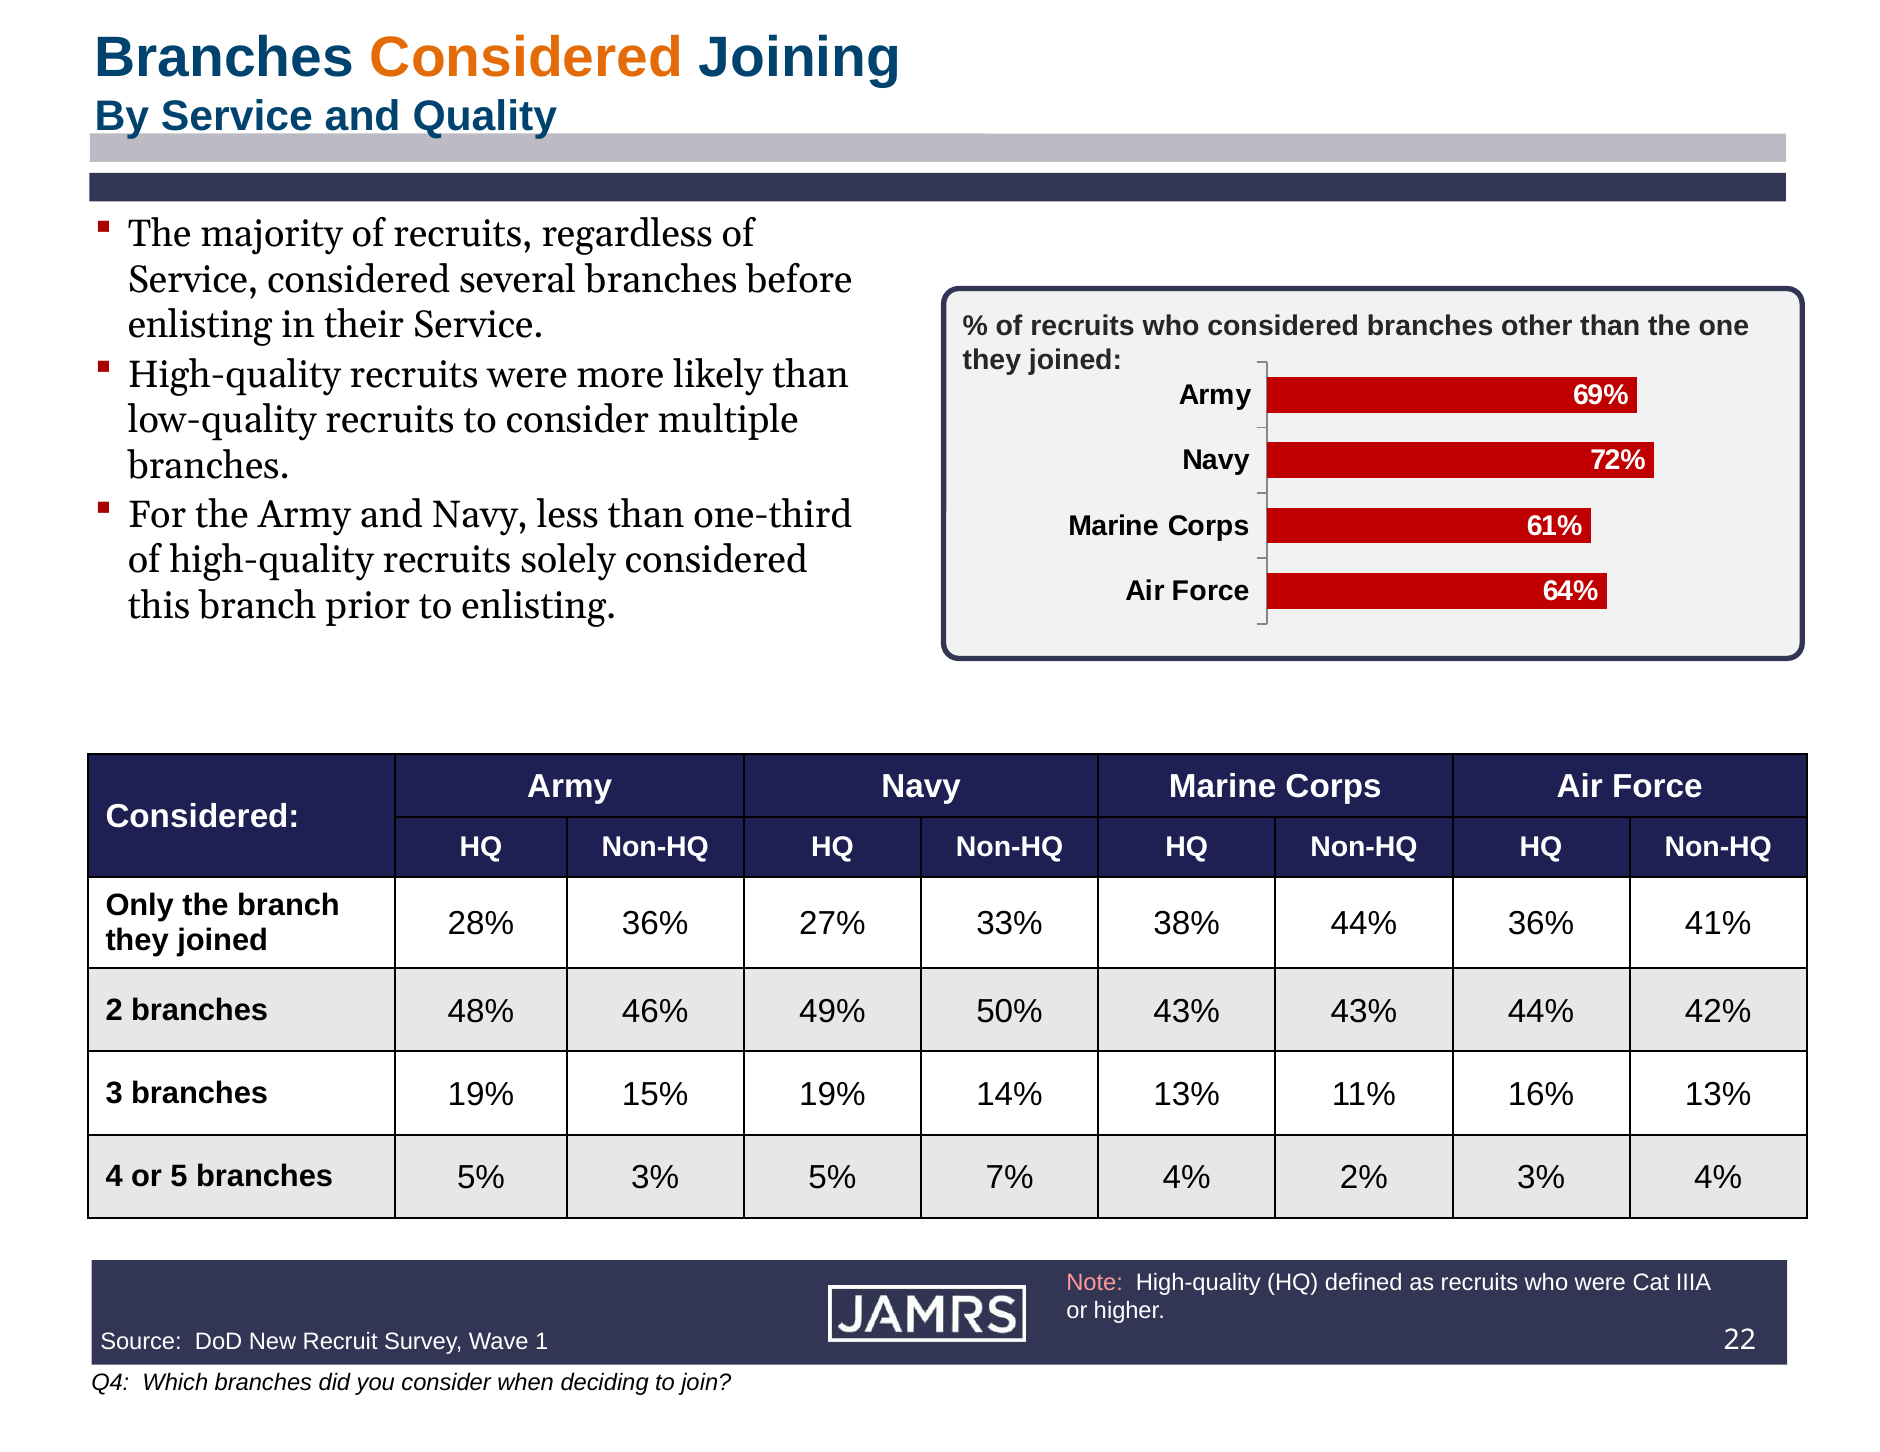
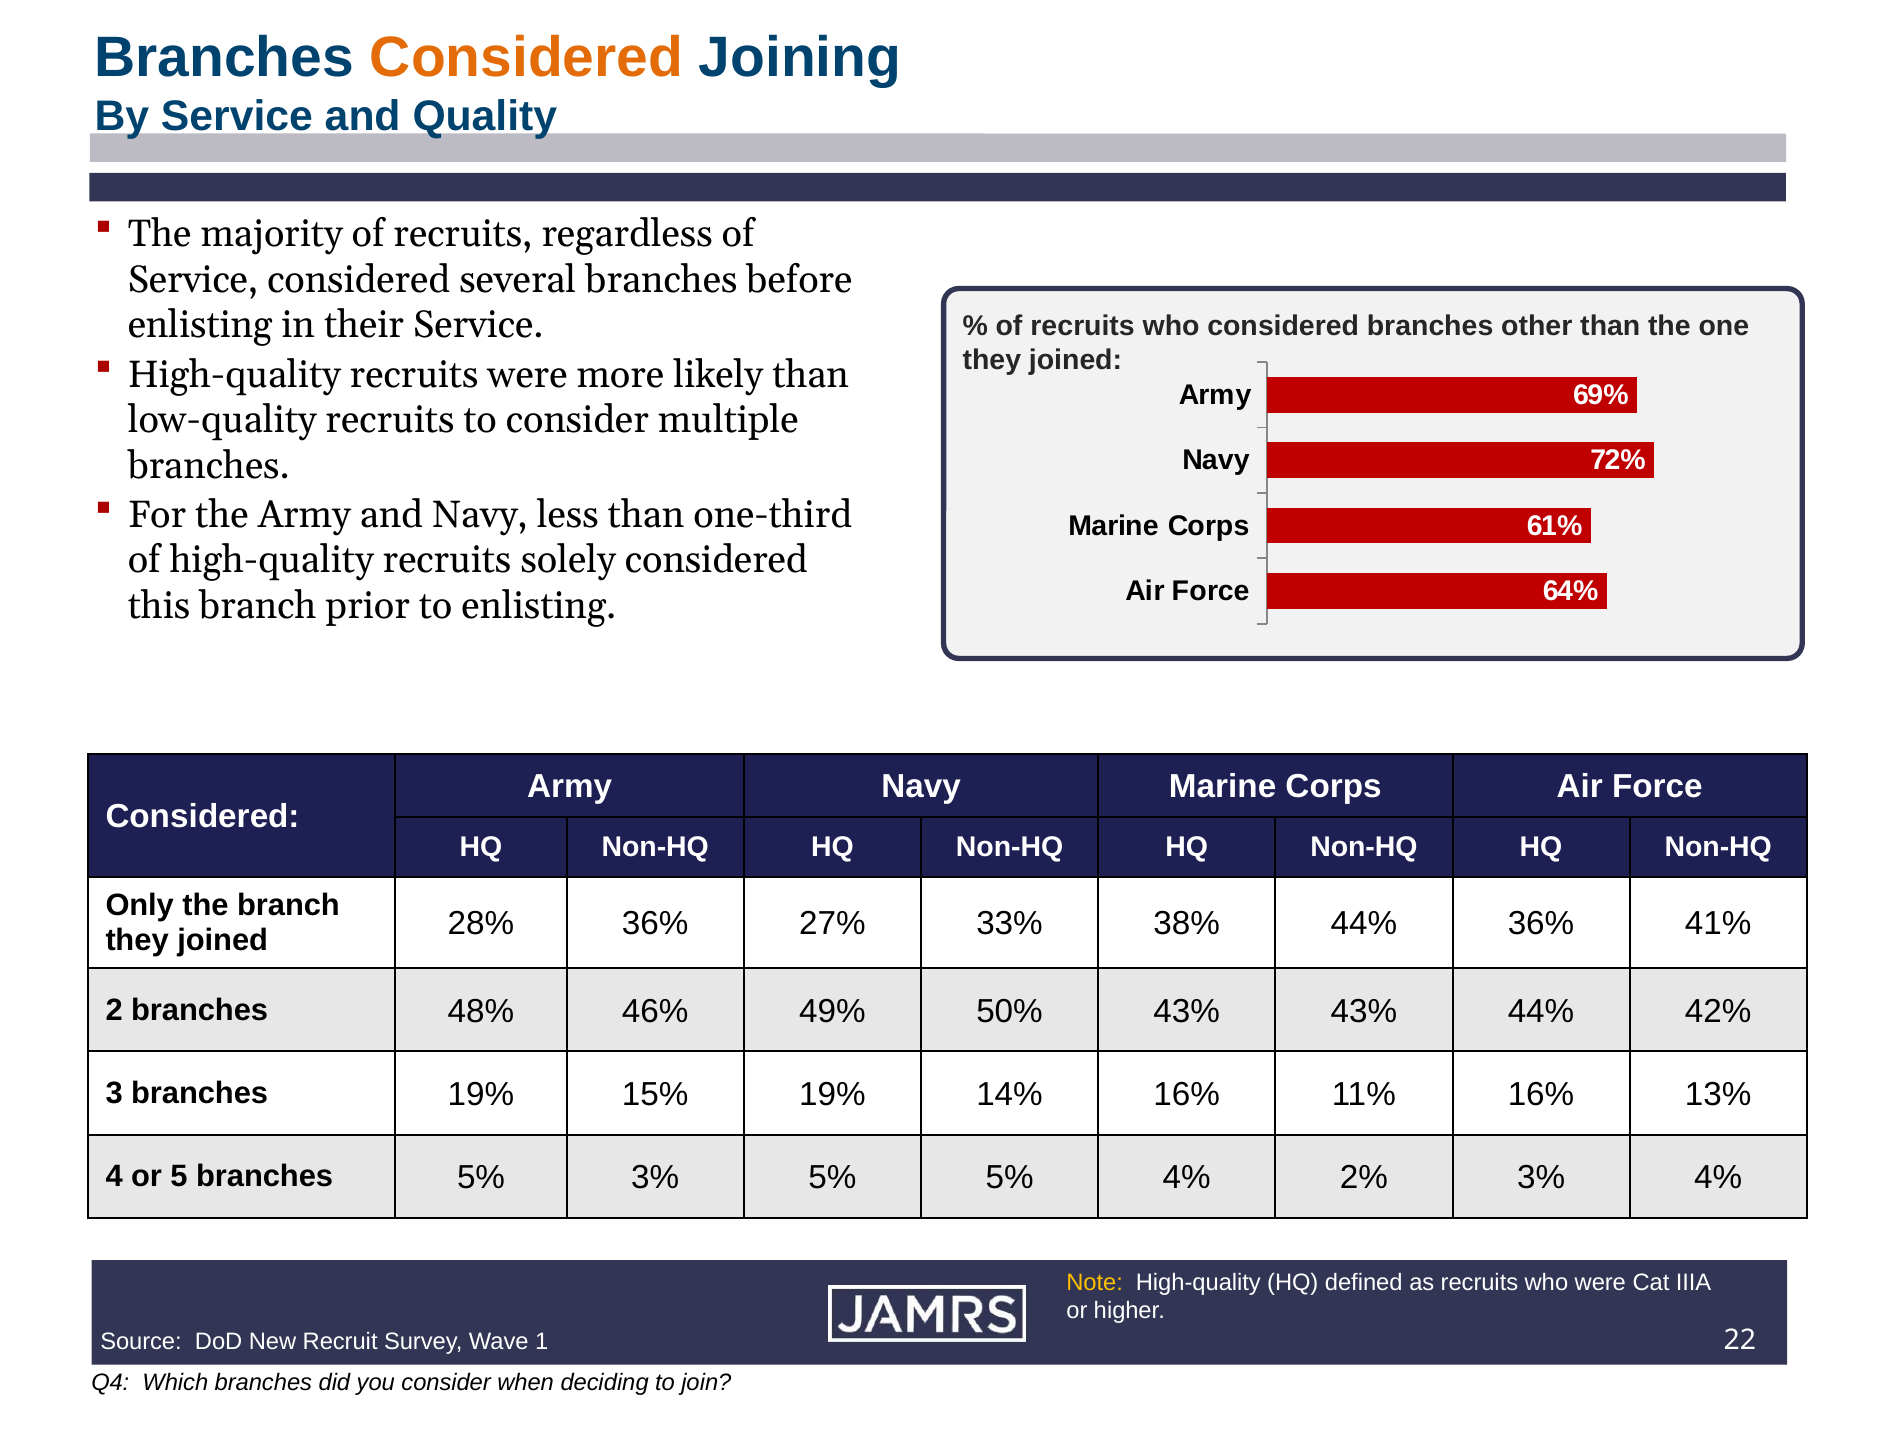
14% 13%: 13% -> 16% (1187, 1095)
5% 7%: 7% -> 5% (1010, 1178)
Note colour: pink -> yellow (1095, 1283)
